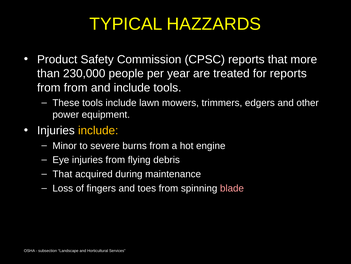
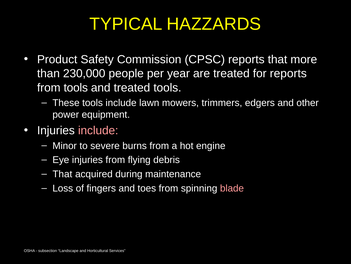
from from: from -> tools (76, 87)
and include: include -> treated (132, 87)
include colour: yellow -> pink (98, 130)
